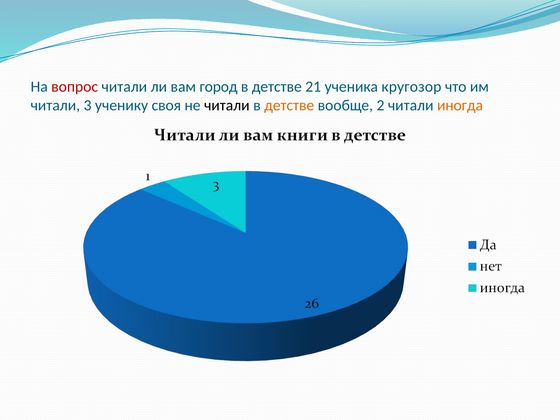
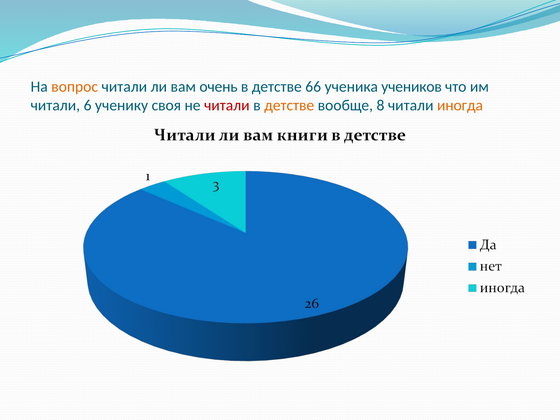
вопрос colour: red -> orange (75, 87)
город: город -> очень (219, 87)
21: 21 -> 66 (313, 87)
кругозор: кругозор -> учеников (412, 87)
3: 3 -> 6 (88, 105)
читали colour: black -> red (227, 105)
2: 2 -> 8 (380, 105)
